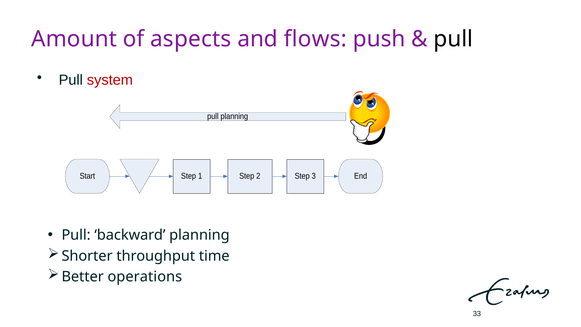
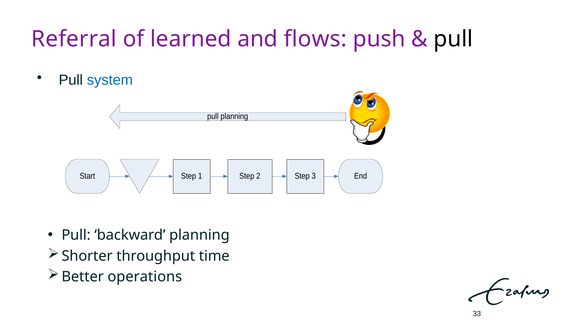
Amount: Amount -> Referral (74, 39)
aspects: aspects -> learned (191, 39)
system colour: red -> blue (110, 80)
